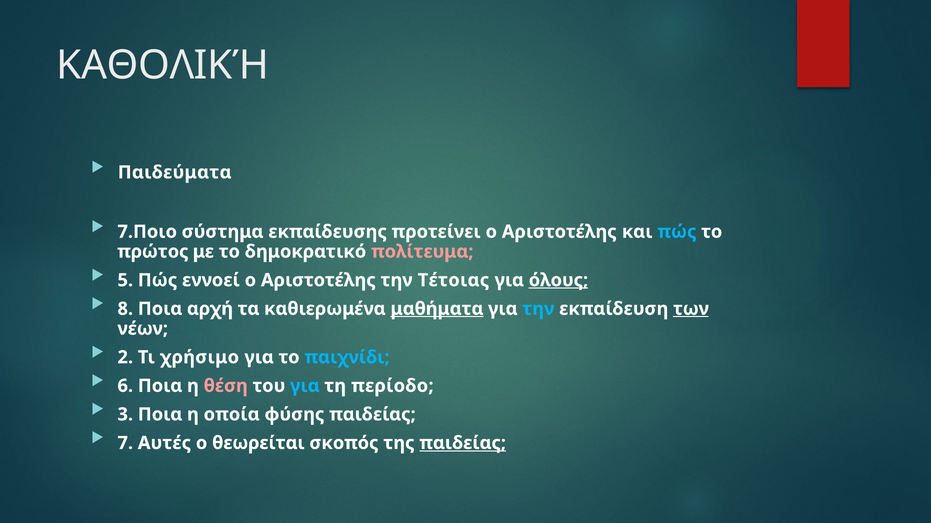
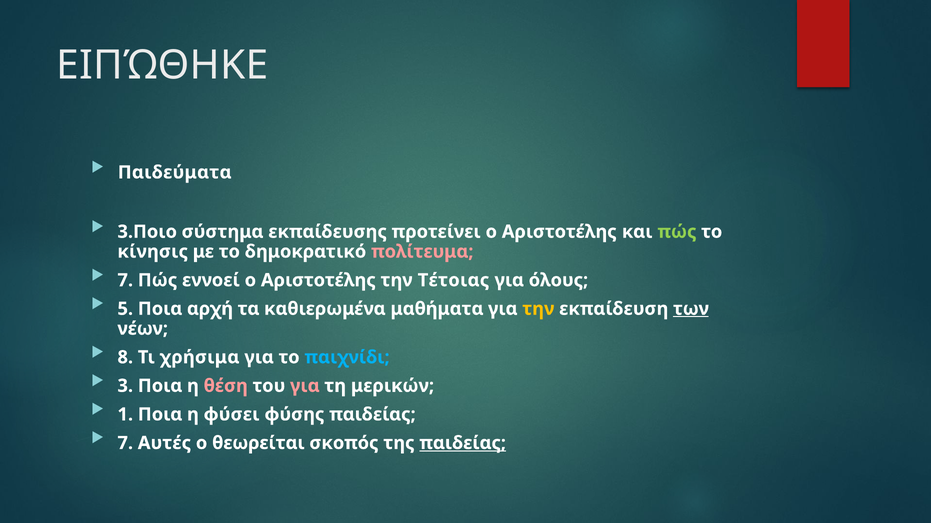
ΚΑΘΟΛΙΚΉ: ΚΑΘΟΛΙΚΉ -> ΕΙΠΏΘΗΚΕ (162, 65)
7.Ποιο: 7.Ποιο -> 3.Ποιο (147, 232)
πώς colour: light blue -> light green (677, 232)
πρώτος: πρώτος -> κίνησις (153, 252)
5: 5 -> 7 (125, 281)
όλους underline: present -> none (558, 281)
8: 8 -> 5 (125, 309)
μαθήματα underline: present -> none (437, 309)
την colour: light blue -> yellow (538, 309)
2: 2 -> 8 (125, 358)
χρήσιμο: χρήσιμο -> χρήσιμα (200, 358)
6: 6 -> 3 (125, 386)
για colour: light blue -> pink (305, 386)
περίοδο: περίοδο -> μερικών (392, 386)
3: 3 -> 1 (125, 415)
οποία: οποία -> φύσει (232, 415)
